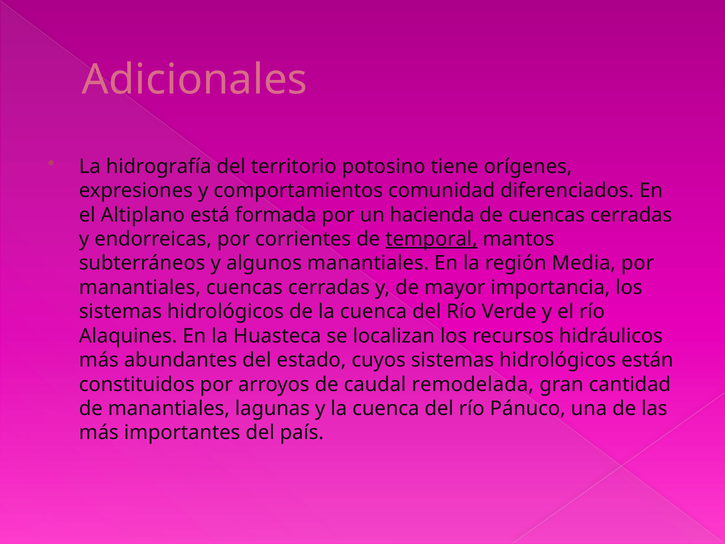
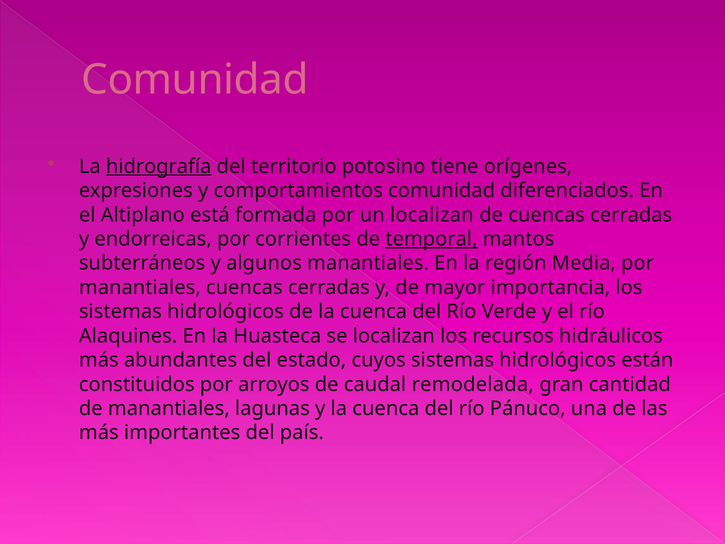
Adicionales: Adicionales -> Comunidad (195, 80)
hidrografía underline: none -> present (159, 166)
un hacienda: hacienda -> localizan (432, 215)
